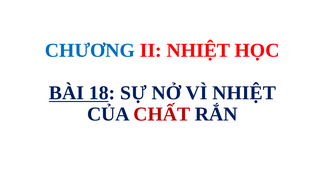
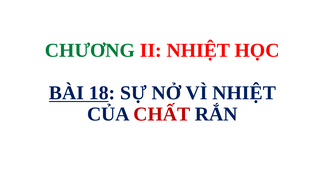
CHƯƠNG colour: blue -> green (90, 50)
